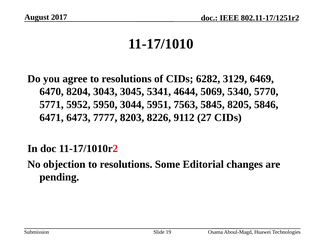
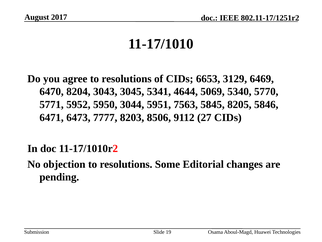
6282: 6282 -> 6653 (208, 79)
8226: 8226 -> 8506 (159, 117)
